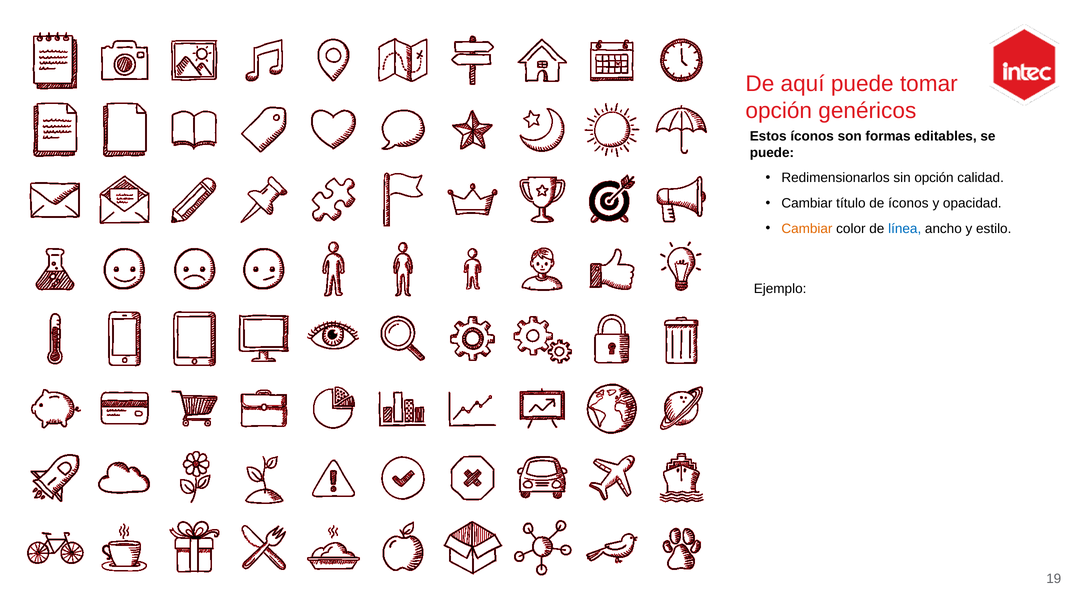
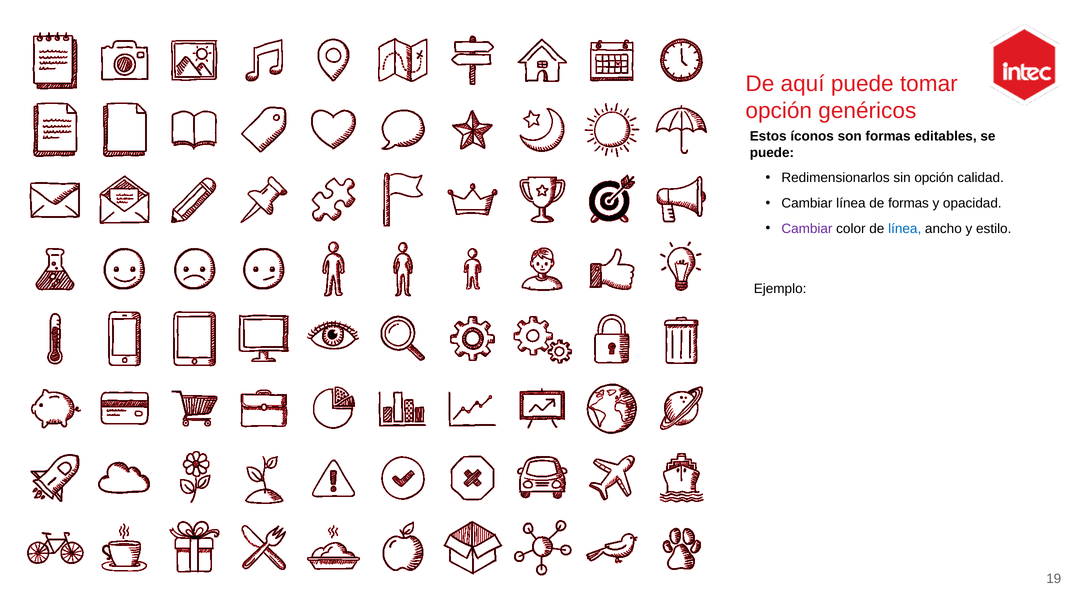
Cambiar título: título -> línea (851, 203)
de íconos: íconos -> formas (908, 203)
Cambiar colour: orange -> purple (807, 229)
